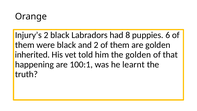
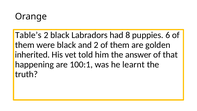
Injury’s: Injury’s -> Table’s (28, 35)
the golden: golden -> answer (138, 55)
